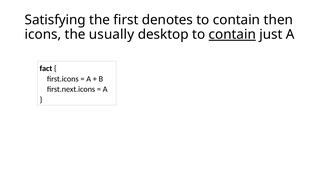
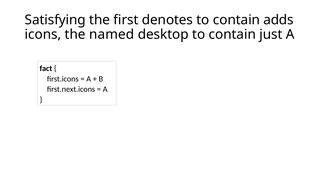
then: then -> adds (278, 20)
usually: usually -> named (112, 35)
contain underline: present -> none (232, 35)
